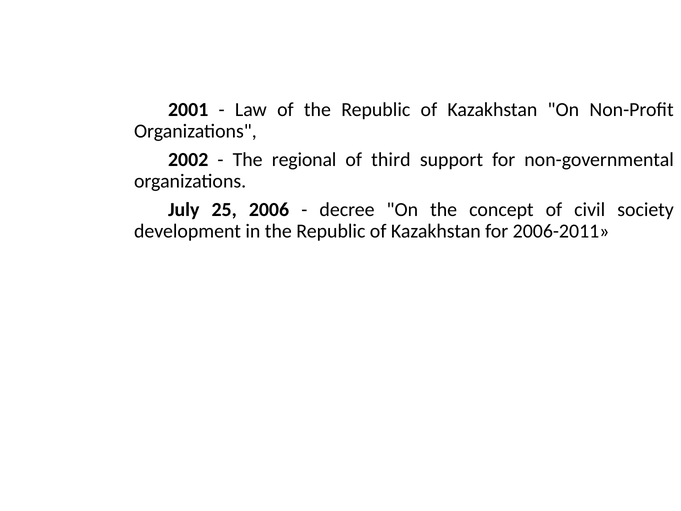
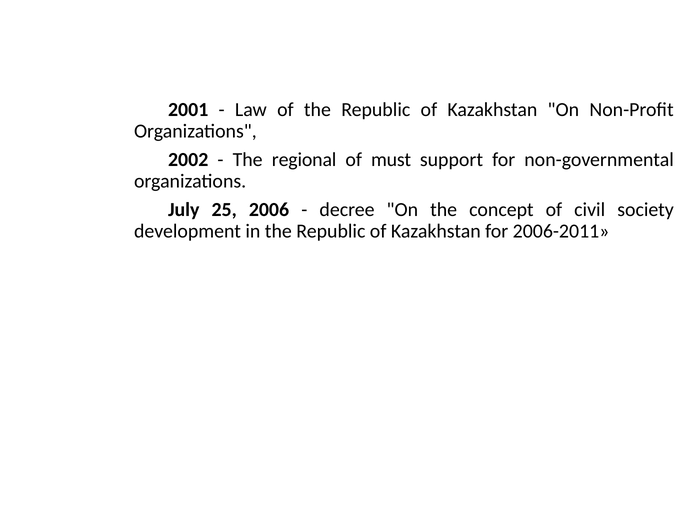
third: third -> must (391, 160)
